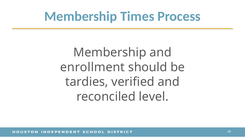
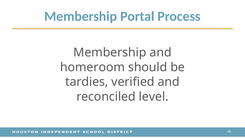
Times: Times -> Portal (137, 16)
enrollment: enrollment -> homeroom (93, 67)
